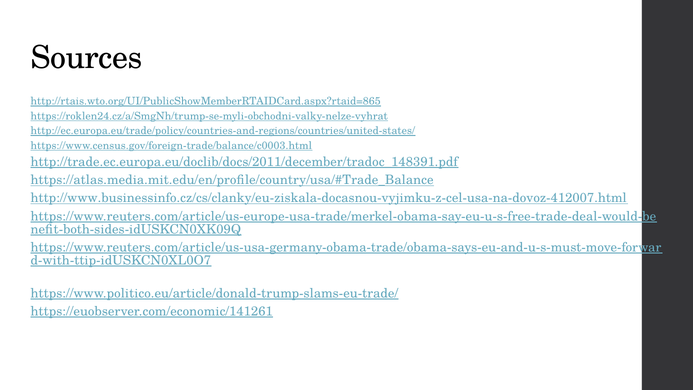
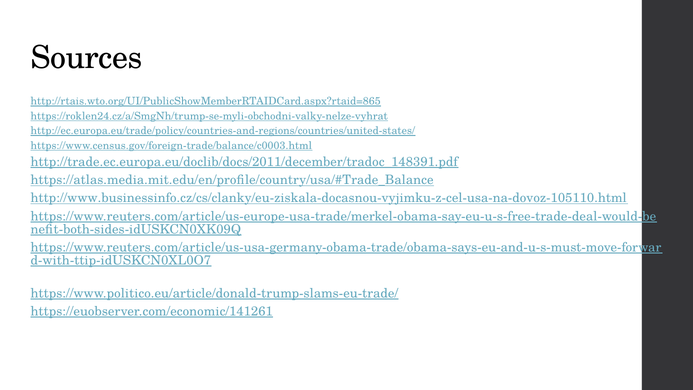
http://www.businessinfo.cz/cs/clanky/eu-ziskala-docasnou-vyjimku-z-cel-usa-na-dovoz-412007.html: http://www.businessinfo.cz/cs/clanky/eu-ziskala-docasnou-vyjimku-z-cel-usa-na-dovoz-412007.html -> http://www.businessinfo.cz/cs/clanky/eu-ziskala-docasnou-vyjimku-z-cel-usa-na-dovoz-105110.html (329, 198)
